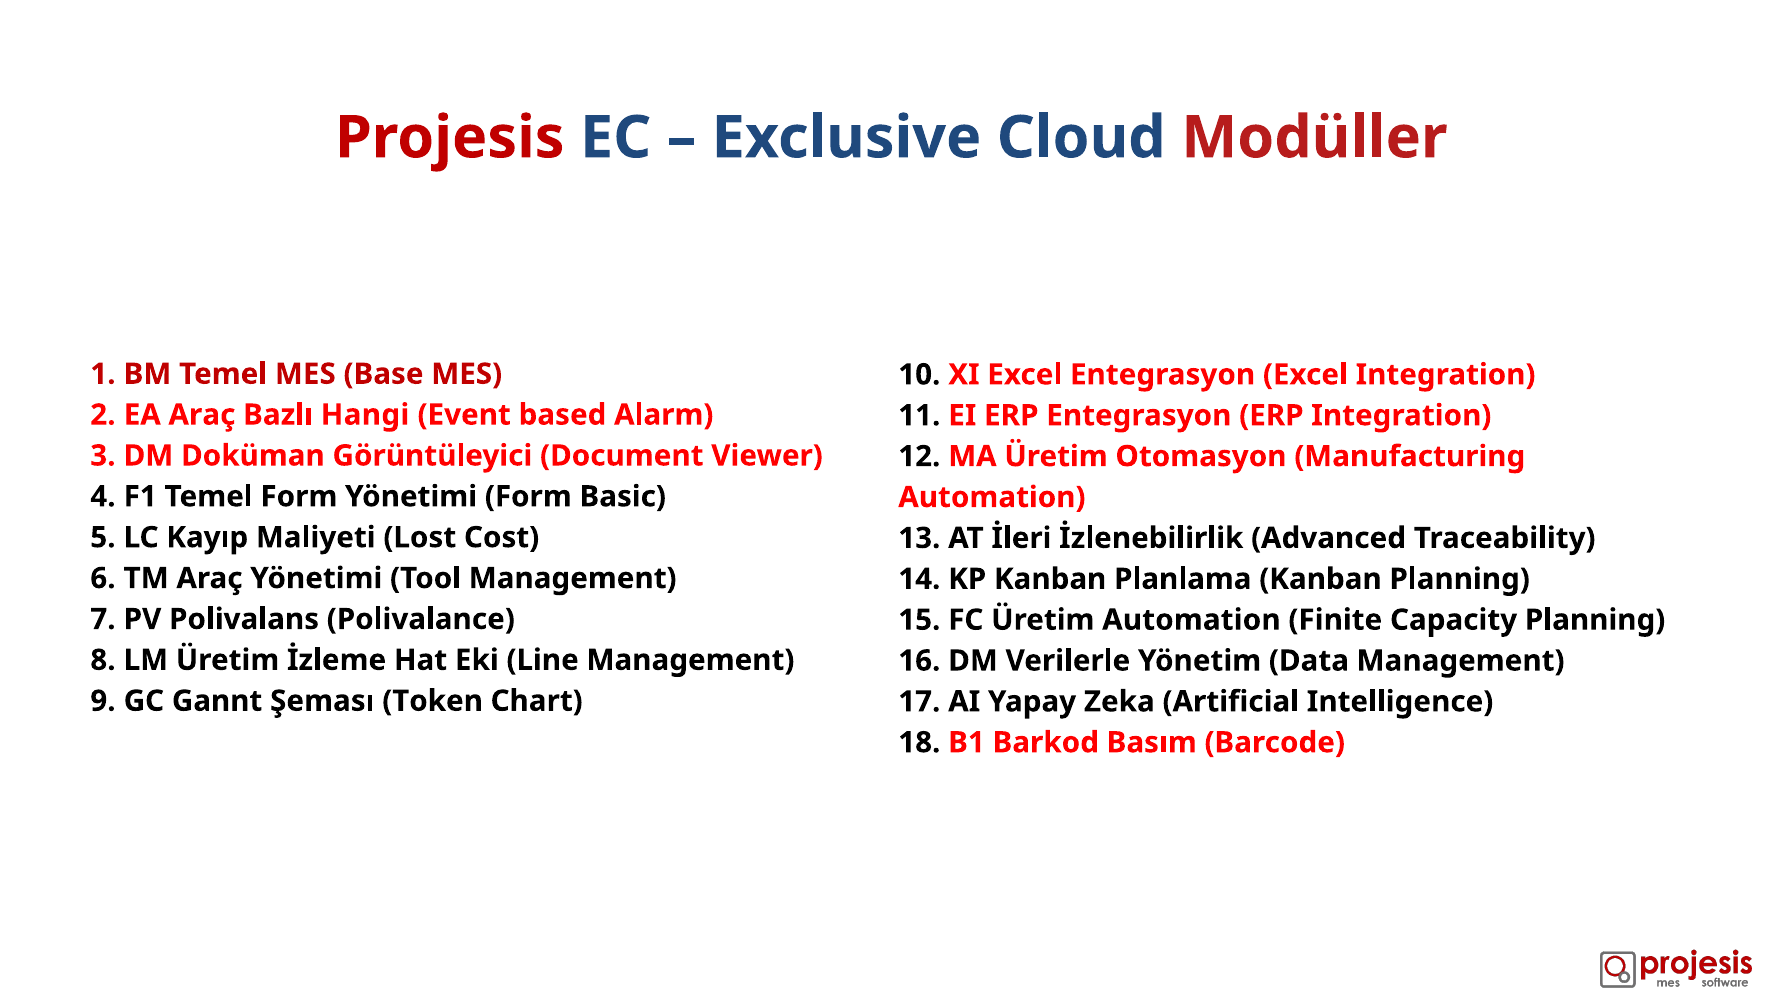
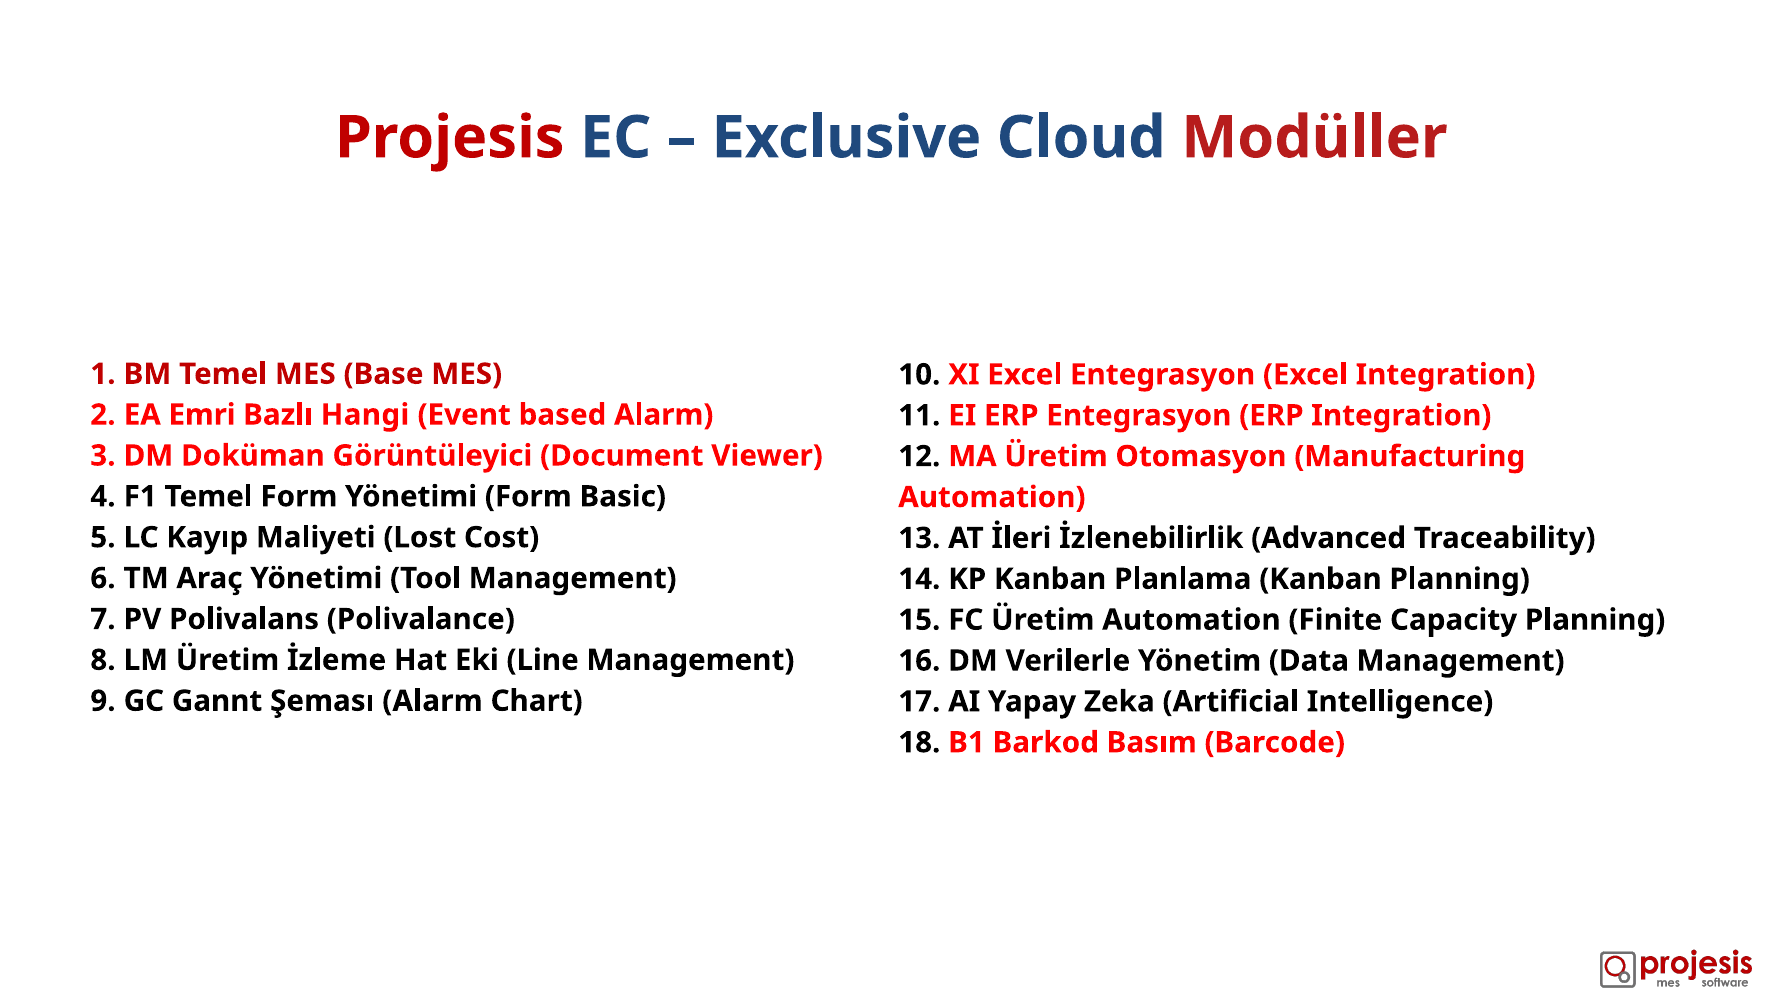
EA Araç: Araç -> Emri (202, 415)
Şeması Token: Token -> Alarm (432, 701)
